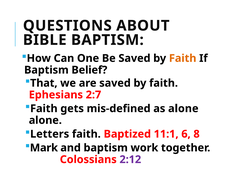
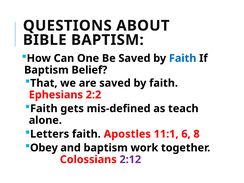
Faith colour: orange -> blue (183, 58)
2:7: 2:7 -> 2:2 (93, 95)
as alone: alone -> teach (183, 109)
Baptized: Baptized -> Apostles (127, 134)
Mark: Mark -> Obey (44, 148)
